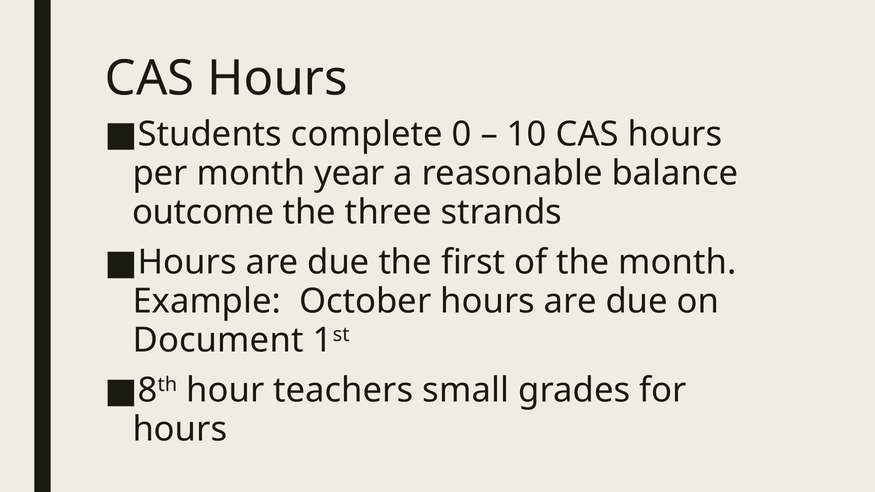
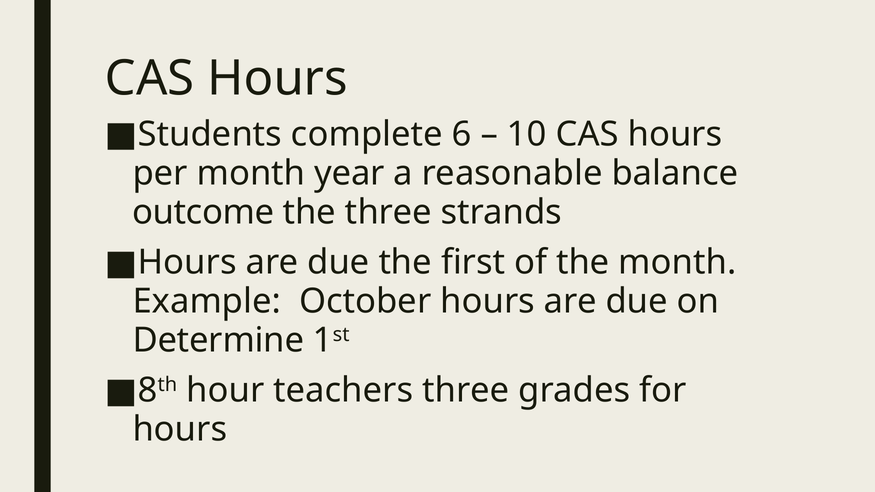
0: 0 -> 6 (462, 134)
Document: Document -> Determine (218, 340)
teachers small: small -> three (466, 390)
